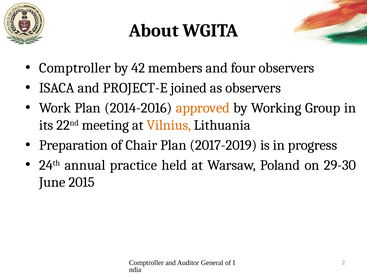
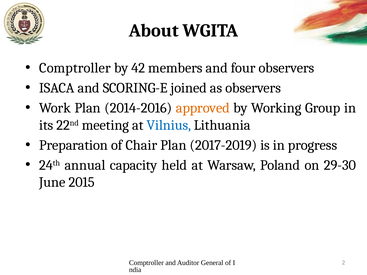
PROJECT-E: PROJECT-E -> SCORING-E (135, 88)
Vilnius colour: orange -> blue (169, 125)
practice: practice -> capacity (134, 165)
